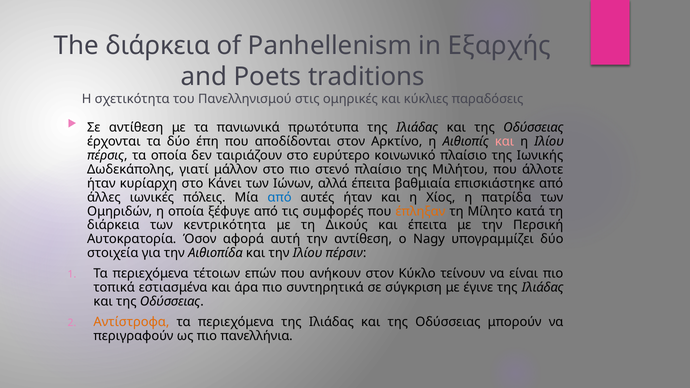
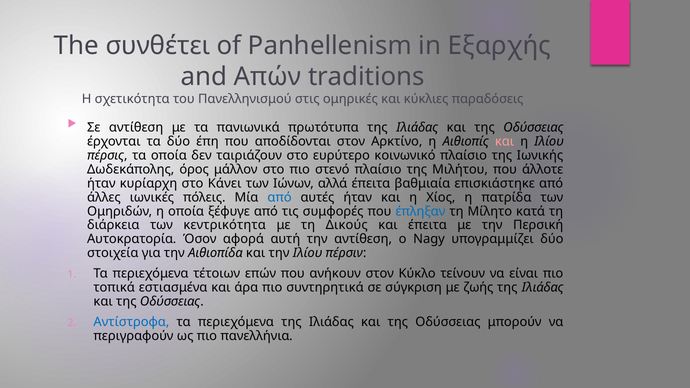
The διάρκεια: διάρκεια -> συνθέτει (158, 46)
Poets: Poets -> Απών (267, 77)
γιατί: γιατί -> όρος (194, 169)
έπληξαν colour: orange -> blue (420, 211)
έγινε: έγινε -> ζωής (478, 288)
Αντίστροφα colour: orange -> blue (131, 322)
